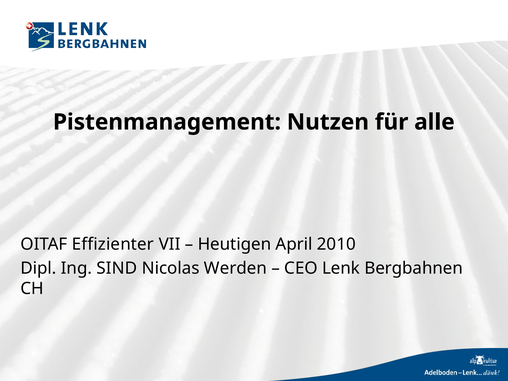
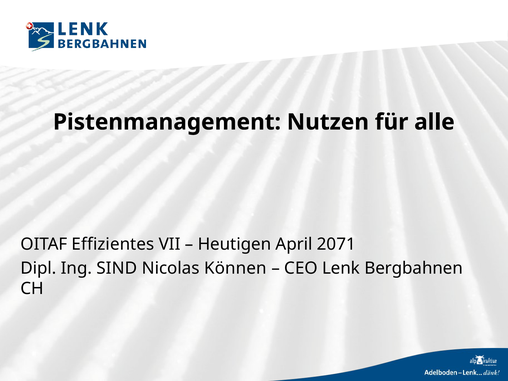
Effizienter: Effizienter -> Effizientes (113, 244)
2010: 2010 -> 2071 (336, 244)
Werden: Werden -> Können (235, 268)
